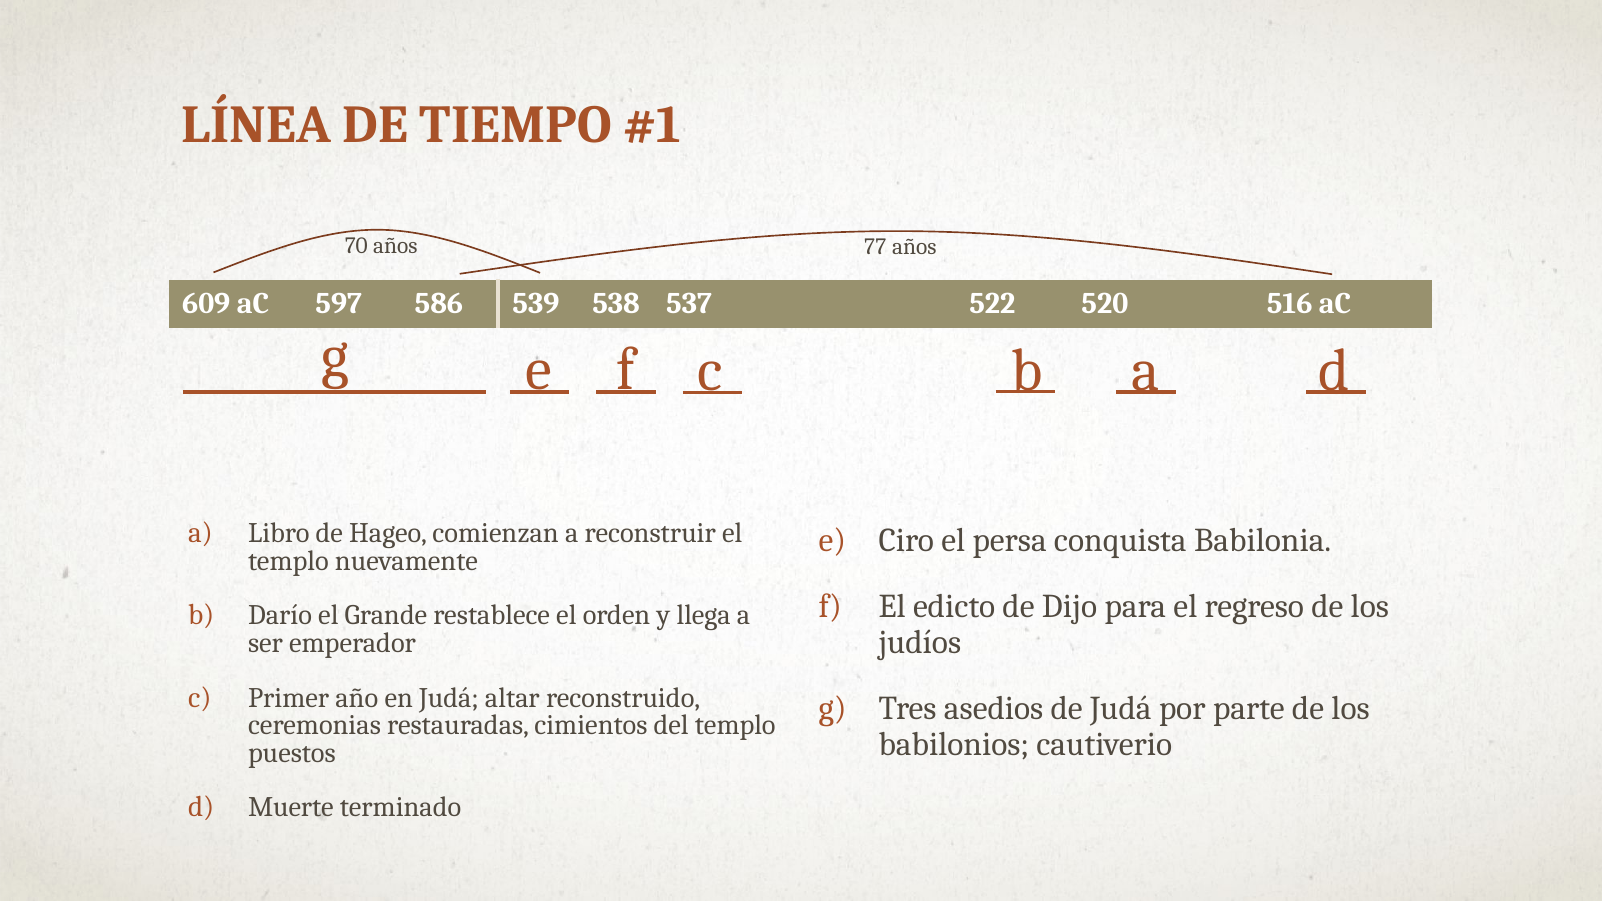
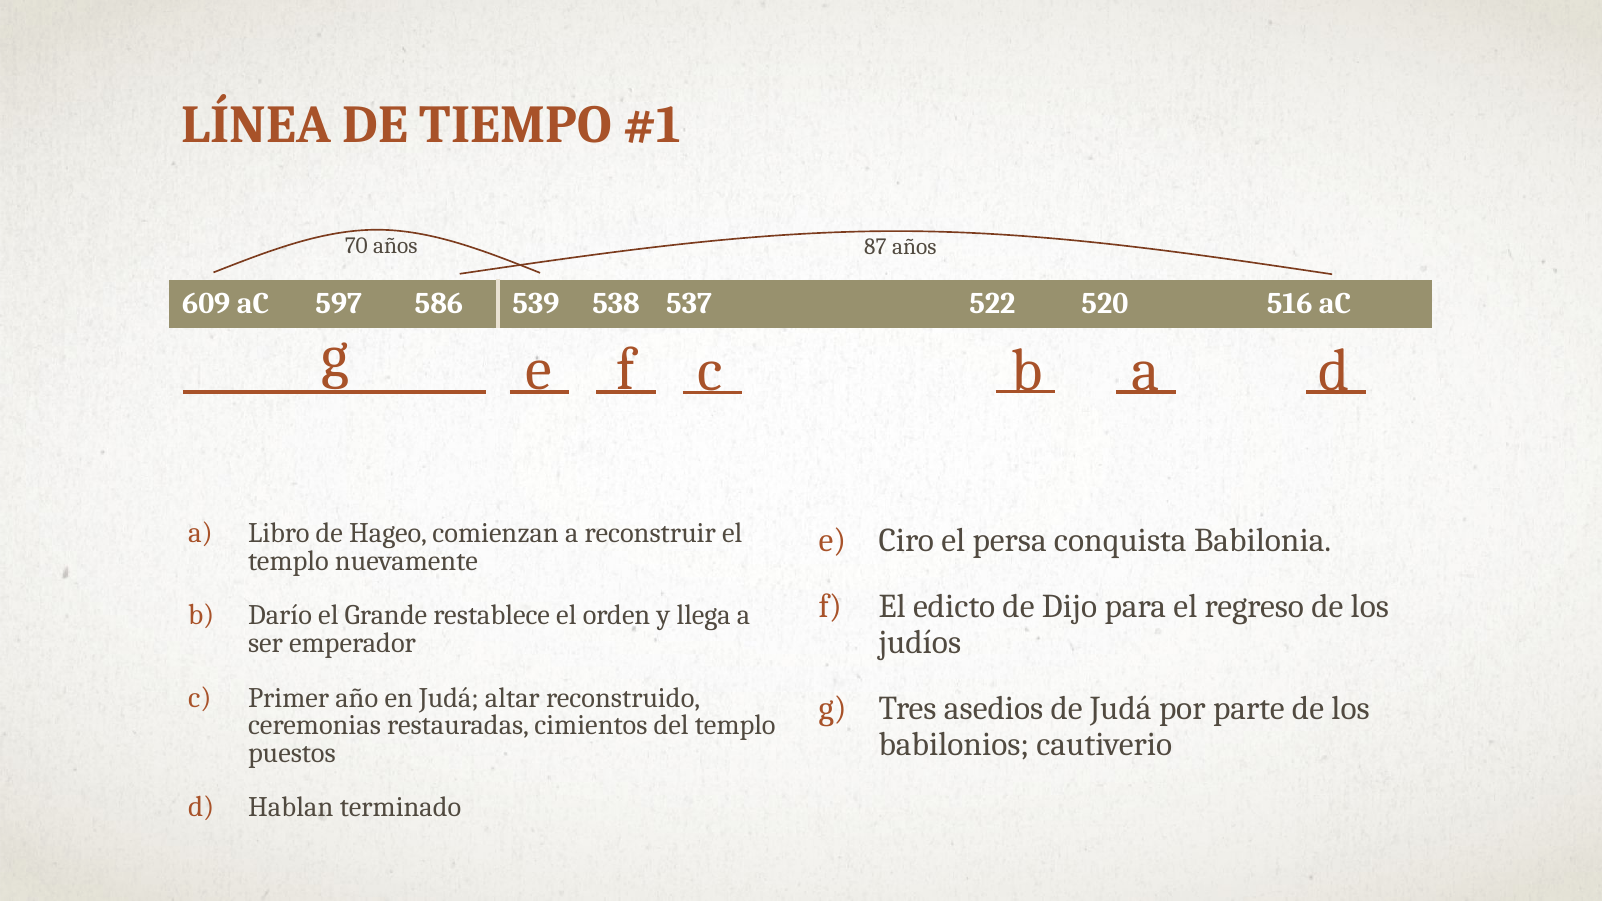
77: 77 -> 87 (875, 247)
Muerte: Muerte -> Hablan (291, 808)
